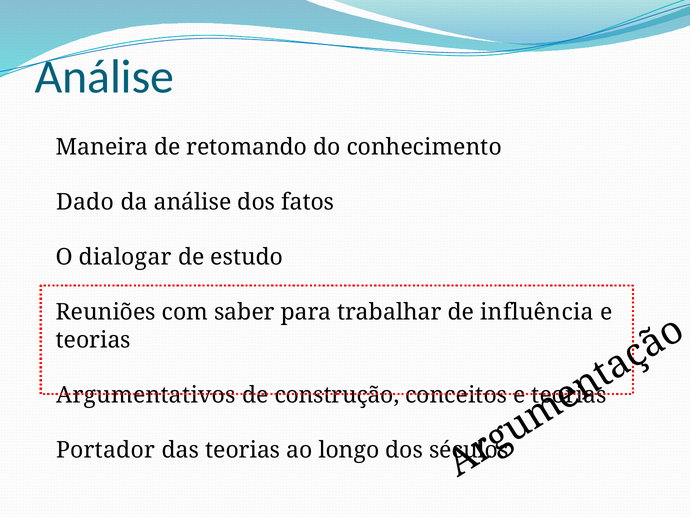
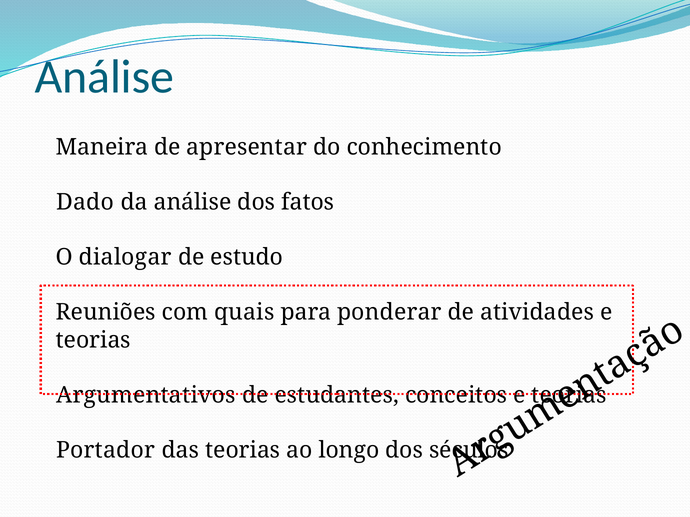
retomando: retomando -> apresentar (247, 147)
saber: saber -> quais (244, 313)
trabalhar: trabalhar -> ponderar (389, 313)
influência: influência -> atividades (537, 313)
construção: construção -> estudantes (337, 396)
